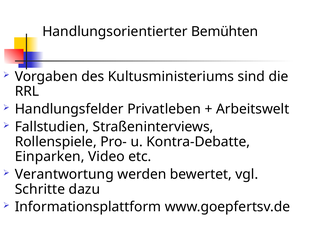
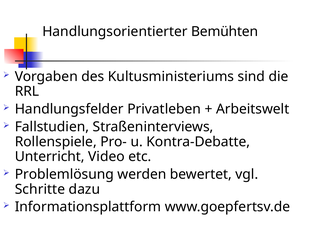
Einparken: Einparken -> Unterricht (50, 157)
Verantwortung: Verantwortung -> Problemlösung (64, 175)
